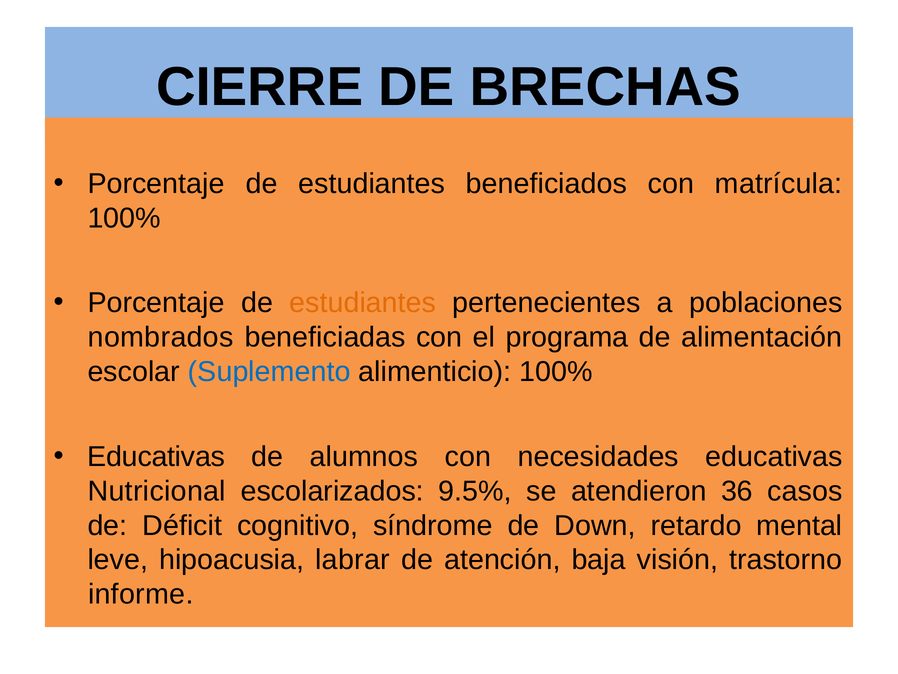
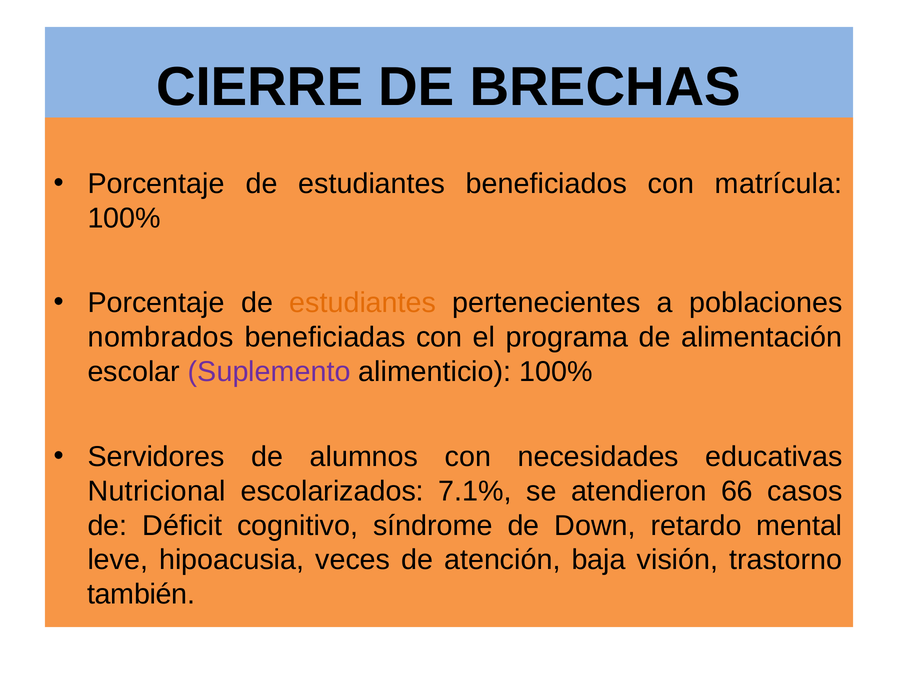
Suplemento colour: blue -> purple (269, 372)
Educativas: Educativas -> Servidores (156, 456)
9.5%: 9.5% -> 7.1% (475, 491)
36: 36 -> 66 (737, 491)
labrar: labrar -> veces (353, 560)
informe: informe -> también (141, 594)
